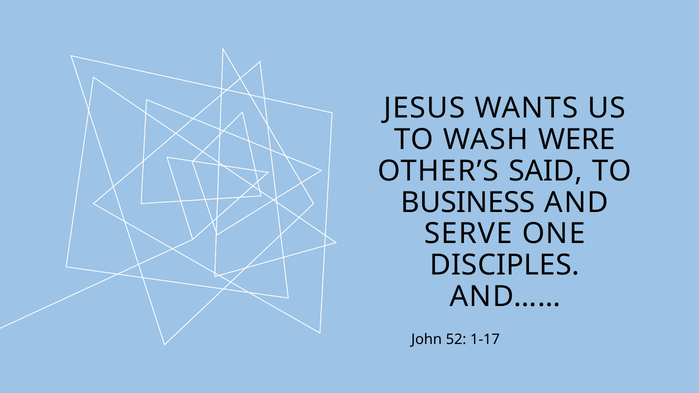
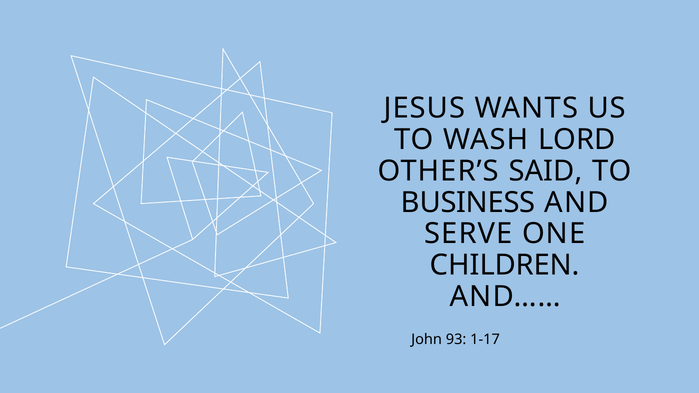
WERE: WERE -> LORD (577, 140)
DISCIPLES: DISCIPLES -> CHILDREN (505, 265)
52: 52 -> 93 (456, 340)
